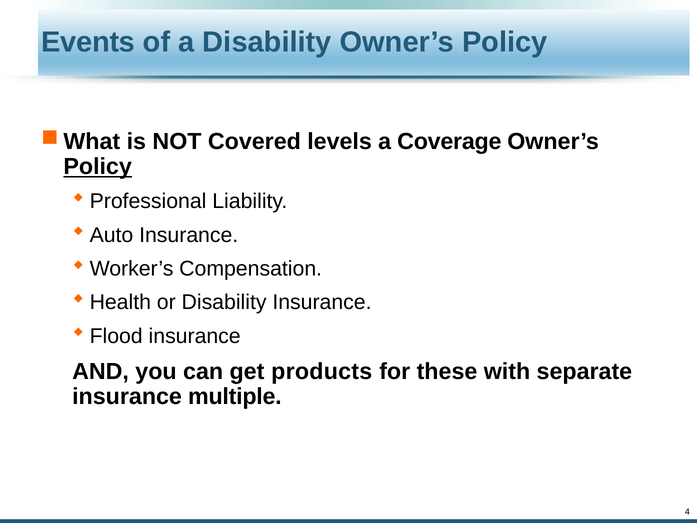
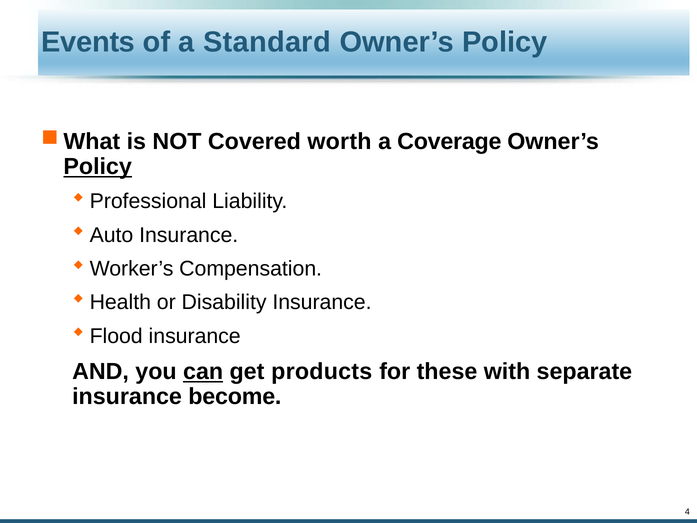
a Disability: Disability -> Standard (267, 42)
levels: levels -> worth (339, 141)
can underline: none -> present (203, 371)
multiple: multiple -> become (235, 397)
